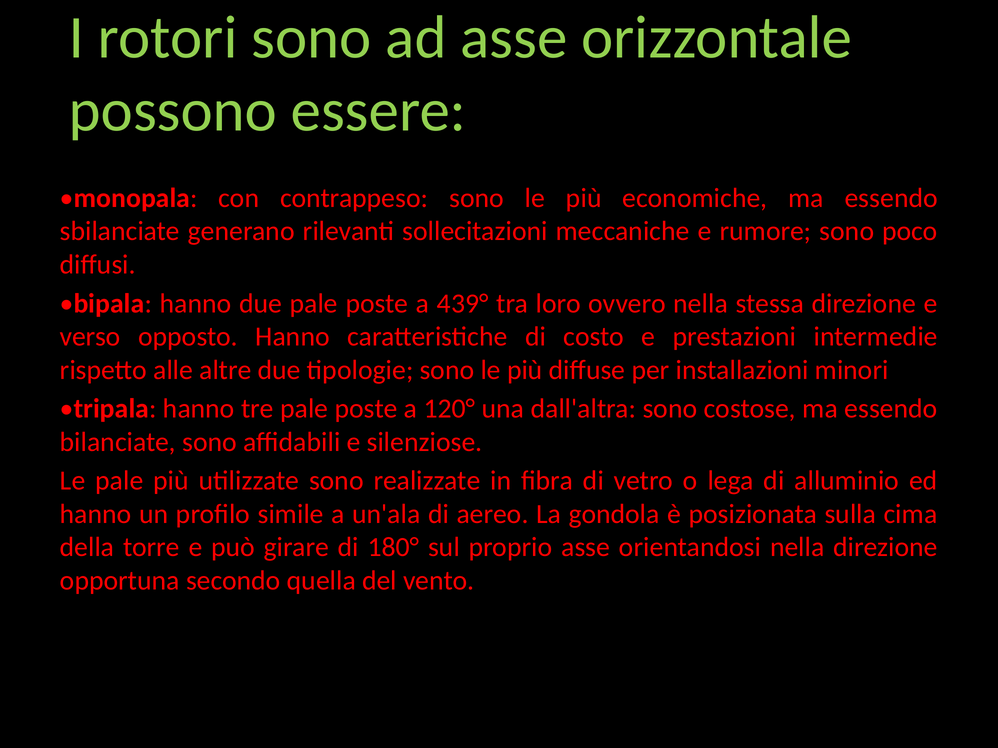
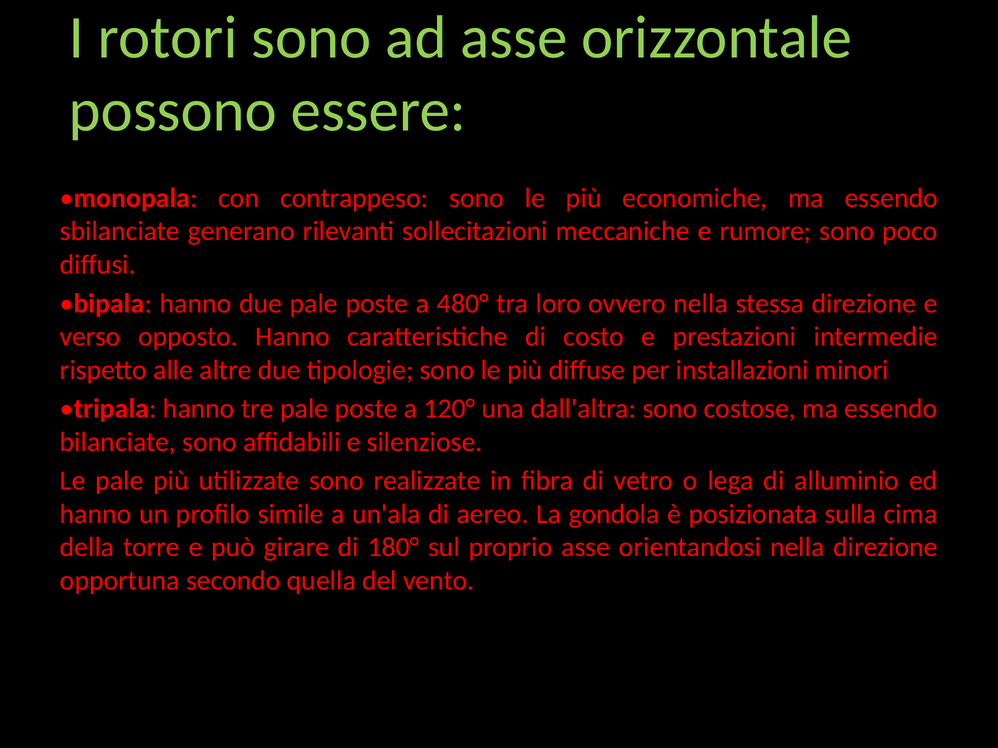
439°: 439° -> 480° (463, 304)
